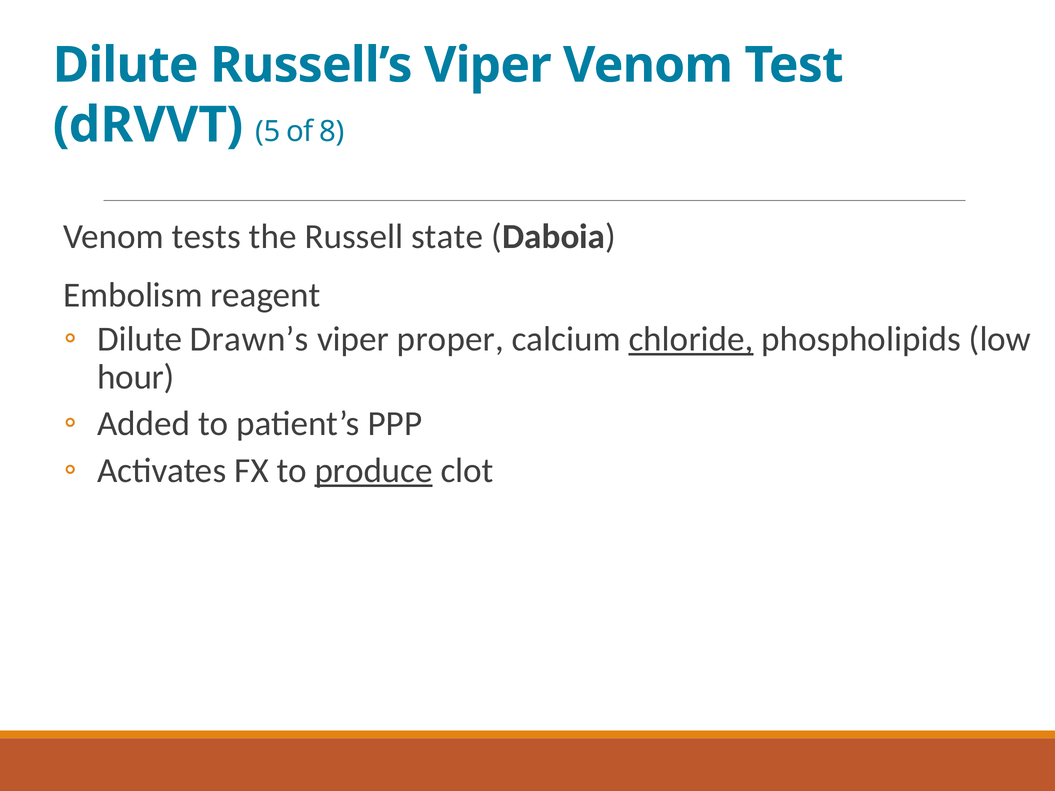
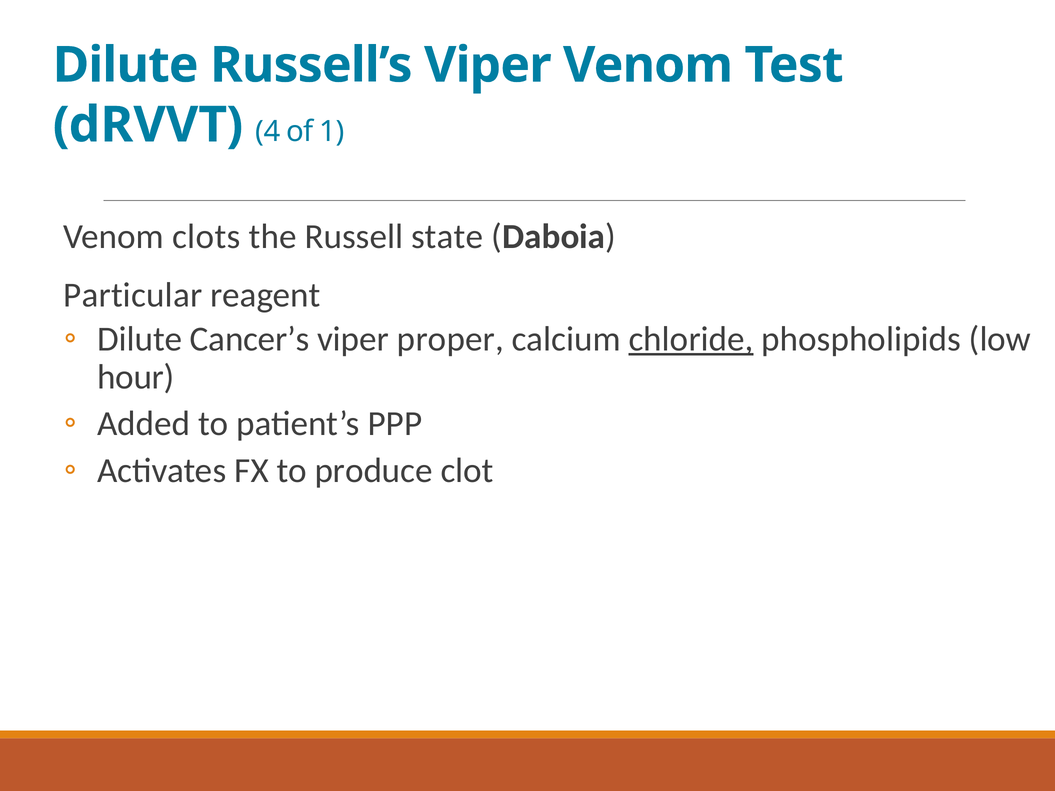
5: 5 -> 4 (268, 132)
8: 8 -> 1 (332, 132)
tests: tests -> clots (206, 237)
Embolism: Embolism -> Particular (133, 295)
Drawn’s: Drawn’s -> Cancer’s (250, 339)
produce underline: present -> none (374, 471)
